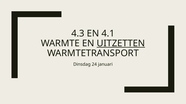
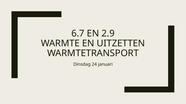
4.3: 4.3 -> 6.7 (78, 34)
4.1: 4.1 -> 2.9 (108, 34)
UITZETTEN underline: present -> none (121, 44)
